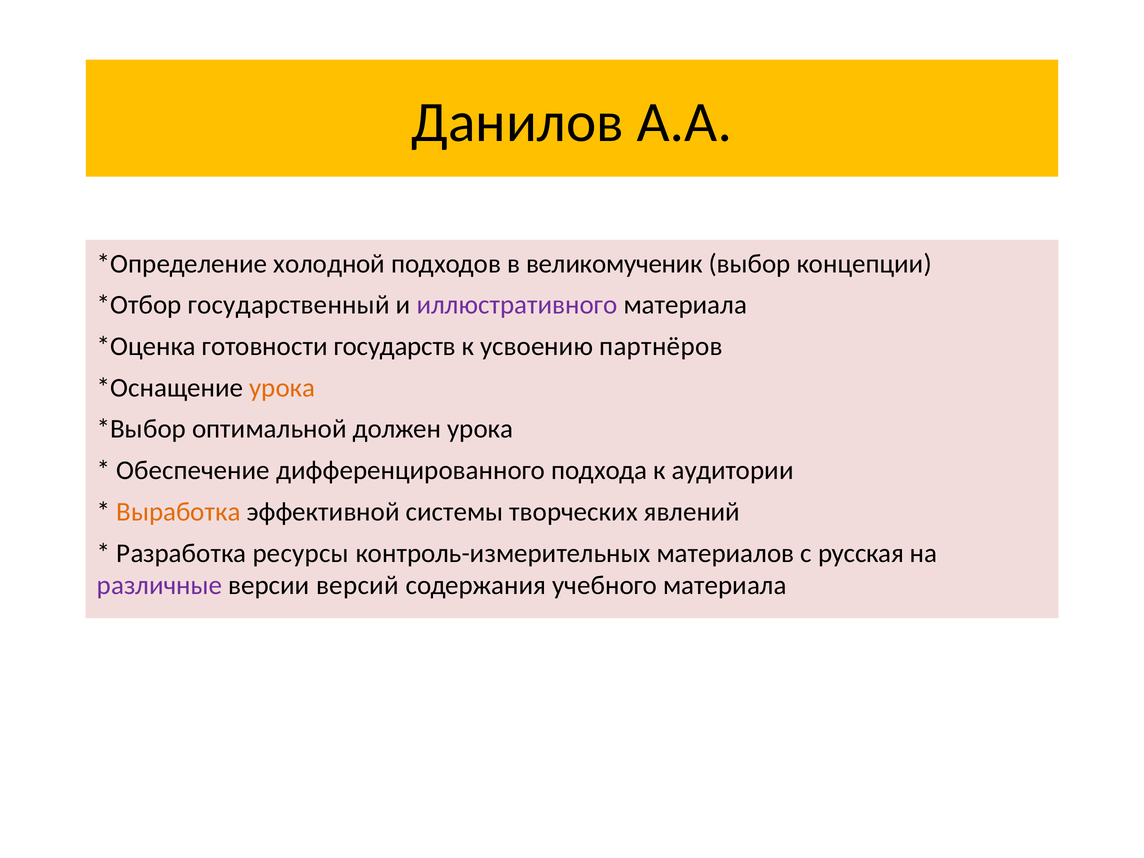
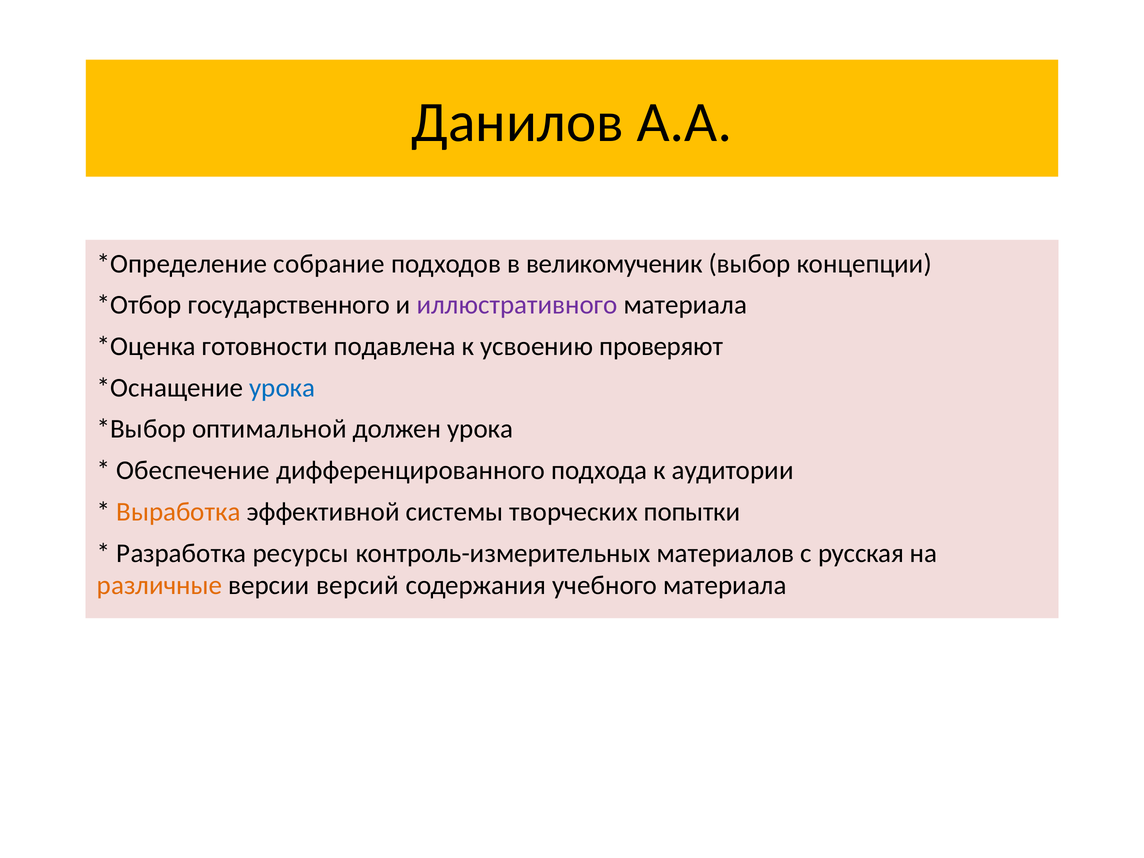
холодной: холодной -> собрание (329, 264)
государственный: государственный -> государственного (289, 305)
государств: государств -> подавлена (395, 346)
партнёров: партнёров -> проверяют (661, 346)
урока colour: orange -> blue (282, 388)
явлений: явлений -> попытки (692, 512)
различные colour: purple -> orange (160, 586)
